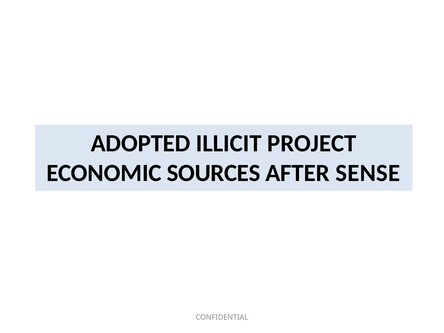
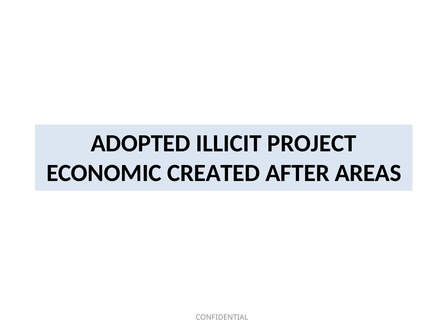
SOURCES: SOURCES -> CREATED (214, 173)
SENSE: SENSE -> AREAS (368, 173)
